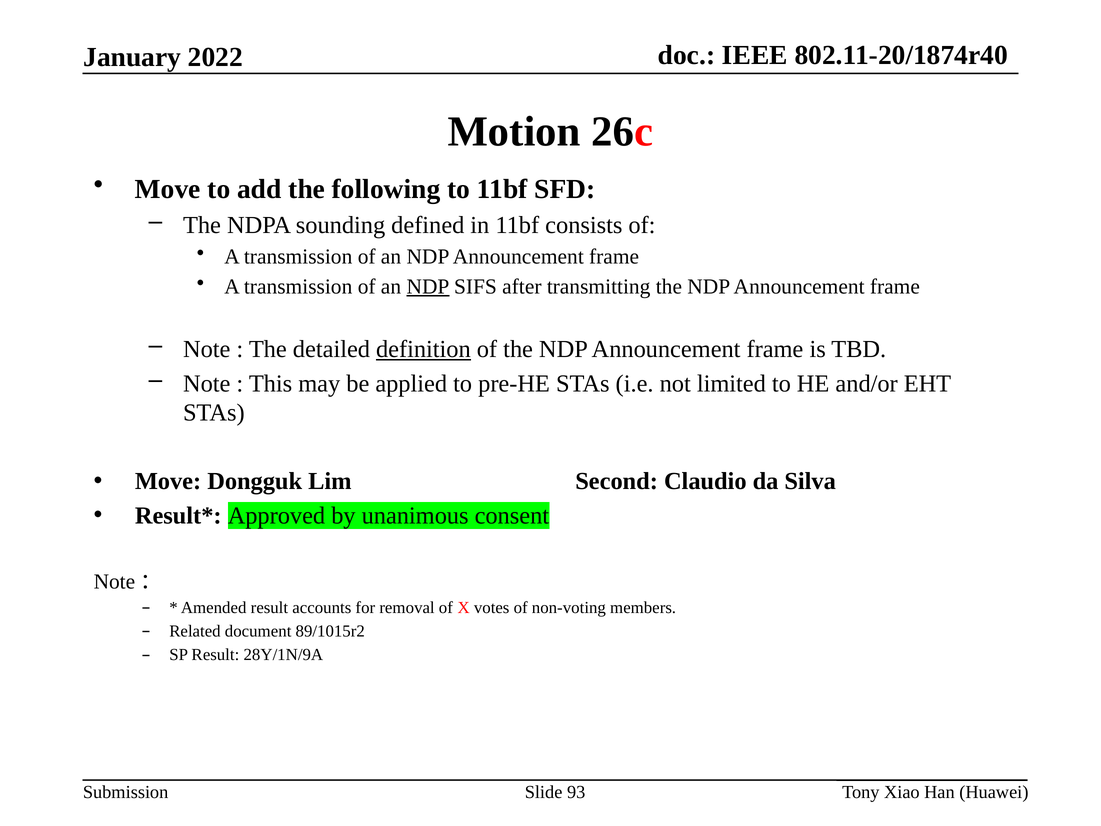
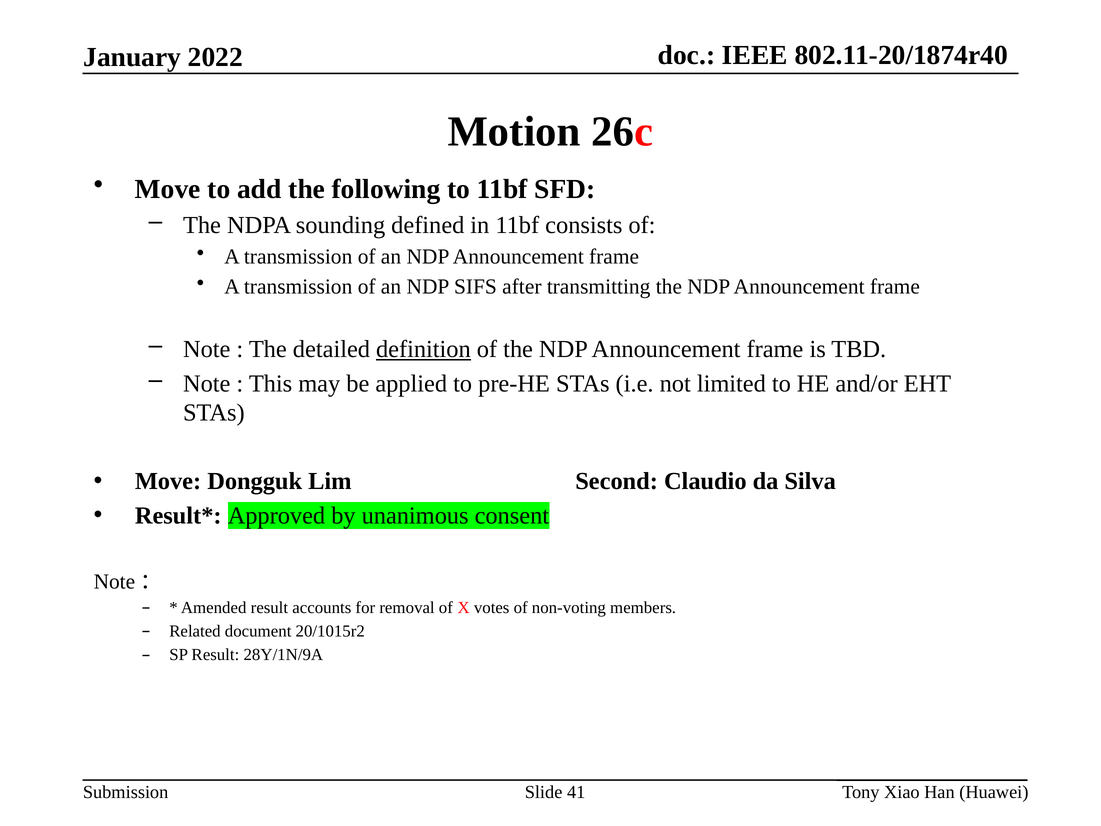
NDP underline: present -> none (428, 287)
89/1015r2: 89/1015r2 -> 20/1015r2 (330, 631)
93: 93 -> 41 (576, 792)
